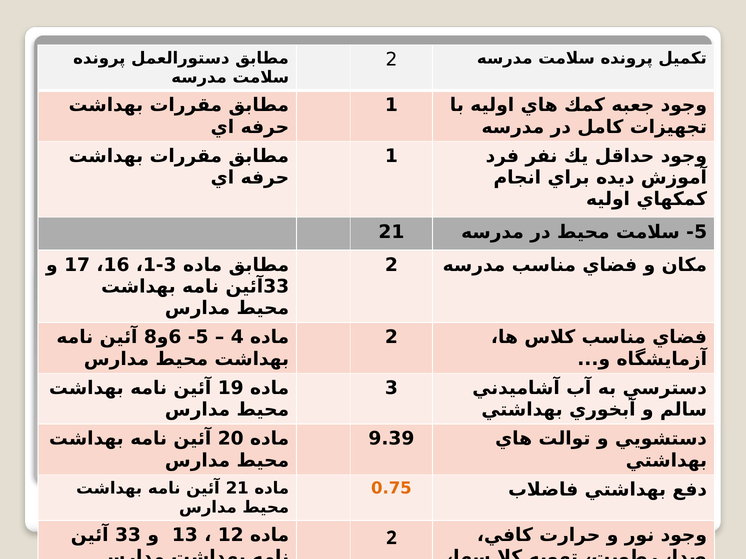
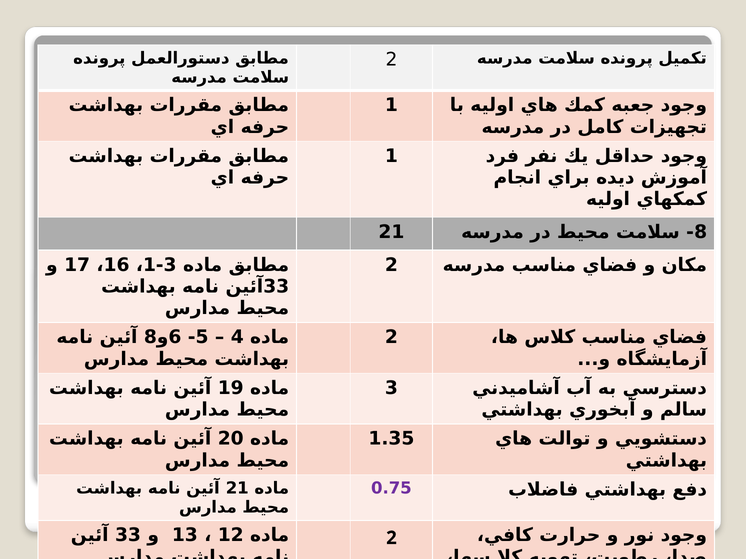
21 5: 5 -> 8 (701, 232)
9.39: 9.39 -> 1.35 (391, 439)
0.75 colour: orange -> purple (391, 489)
